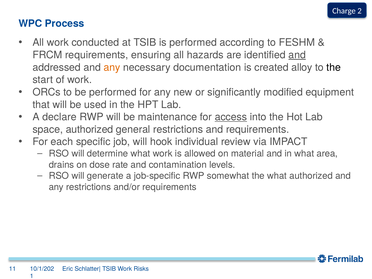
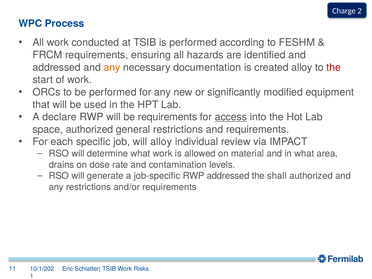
and underline: present -> none (297, 55)
the colour: black -> red (334, 67)
be maintenance: maintenance -> requirements (168, 117)
will hook: hook -> alloy (161, 142)
RWP somewhat: somewhat -> addressed (228, 176)
the what: what -> shall (277, 176)
